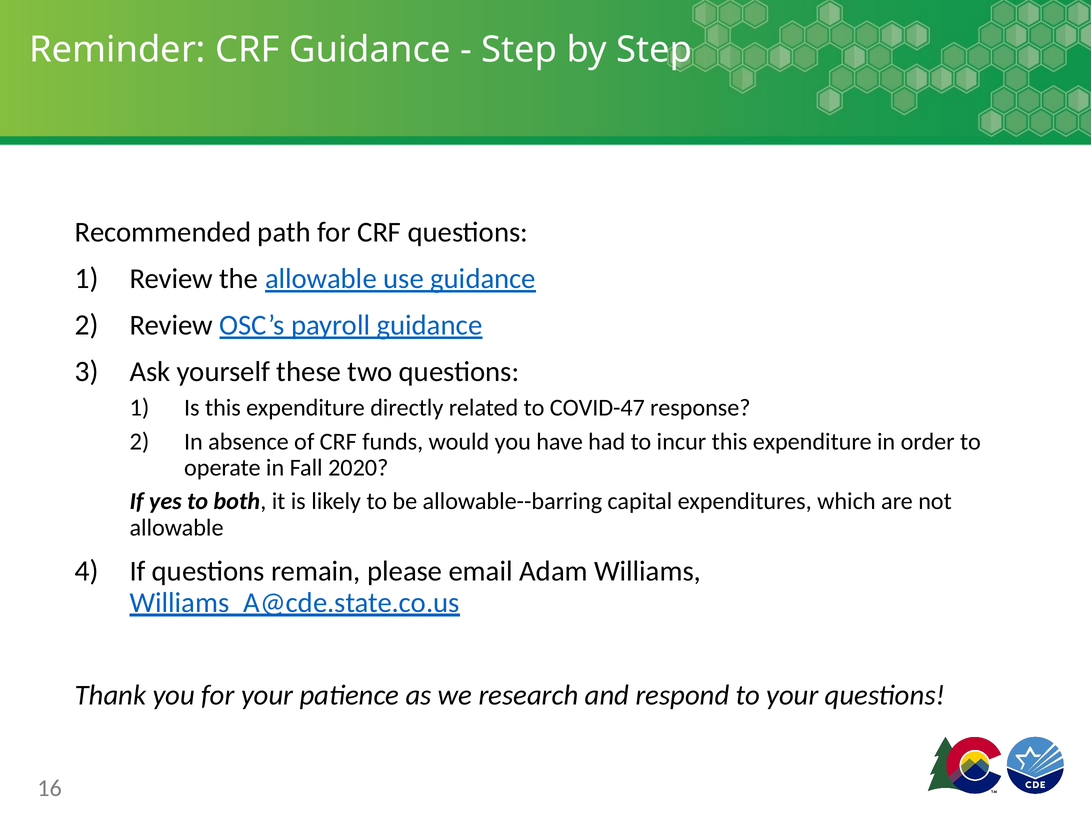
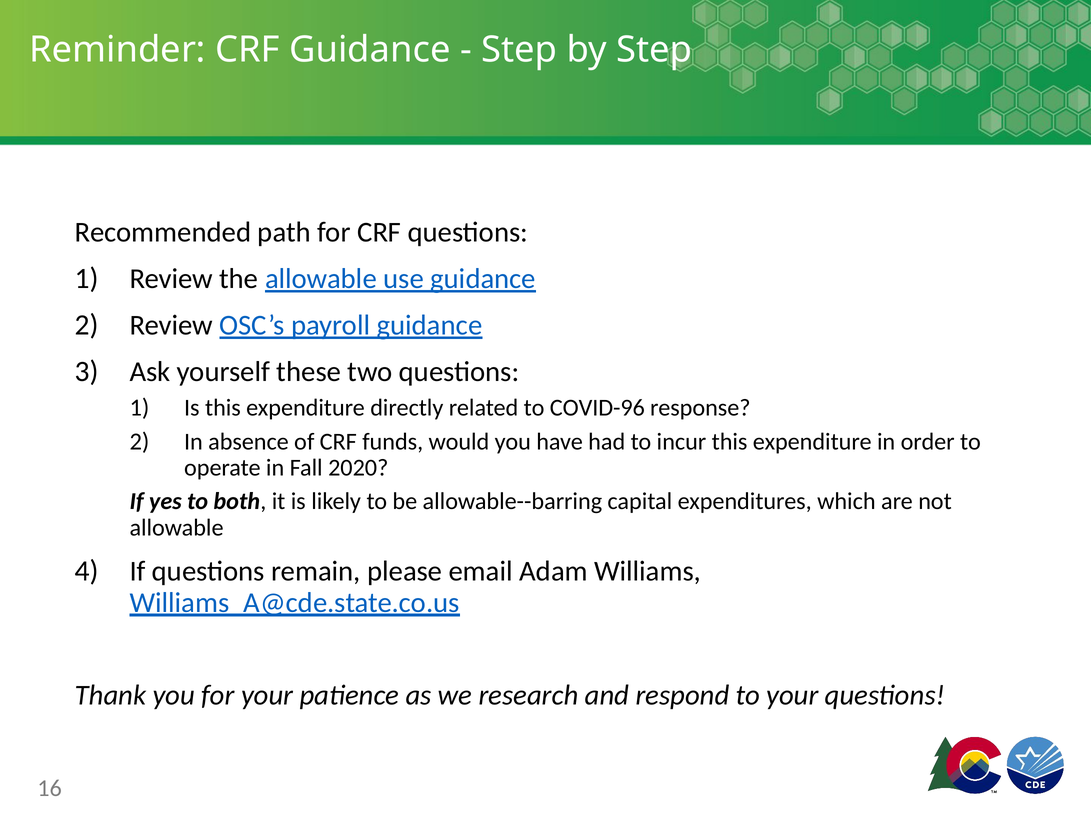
COVID-47: COVID-47 -> COVID-96 (597, 408)
